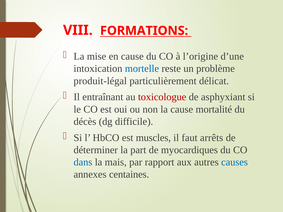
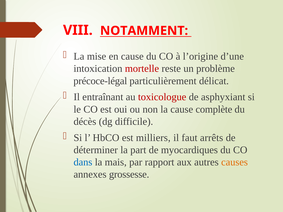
FORMATIONS: FORMATIONS -> NOTAMMENT (144, 31)
mortelle colour: blue -> red (142, 69)
produit-légal: produit-légal -> précoce-légal (100, 81)
mortalité: mortalité -> complète (214, 109)
muscles: muscles -> milliers (153, 138)
causes colour: blue -> orange (235, 162)
centaines: centaines -> grossesse (129, 175)
